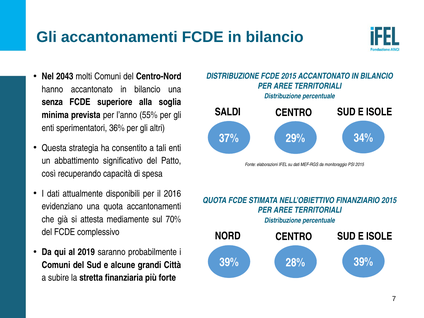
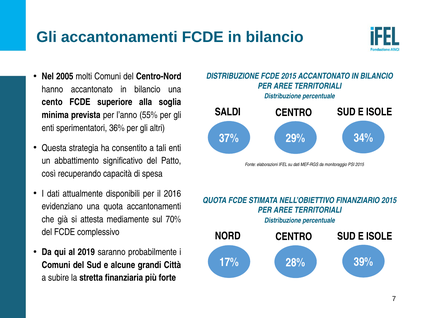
2043: 2043 -> 2005 (65, 76)
senza: senza -> cento (52, 102)
39%: 39% -> 17% (229, 262)
